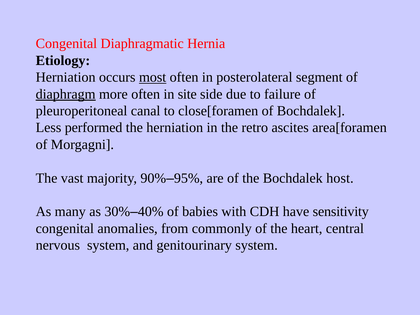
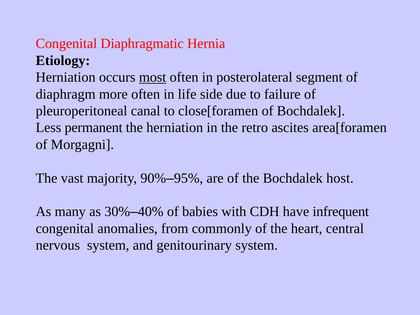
diaphragm underline: present -> none (66, 94)
site: site -> life (187, 94)
performed: performed -> permanent (94, 128)
sensitivity: sensitivity -> infrequent (341, 212)
